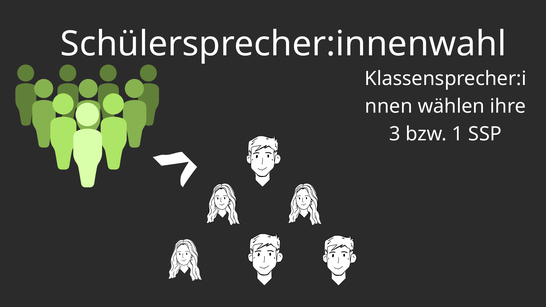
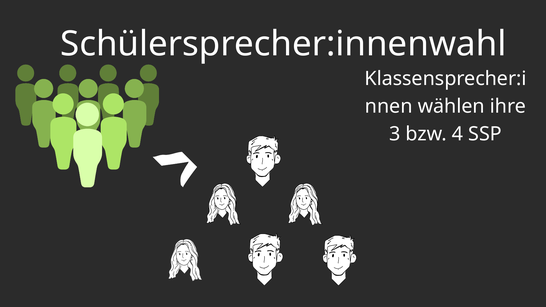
1: 1 -> 4 (457, 134)
